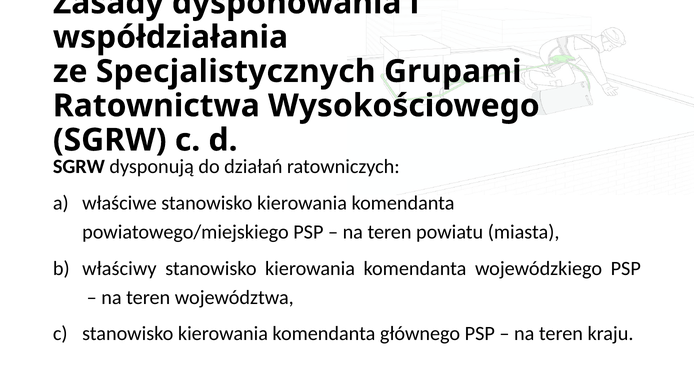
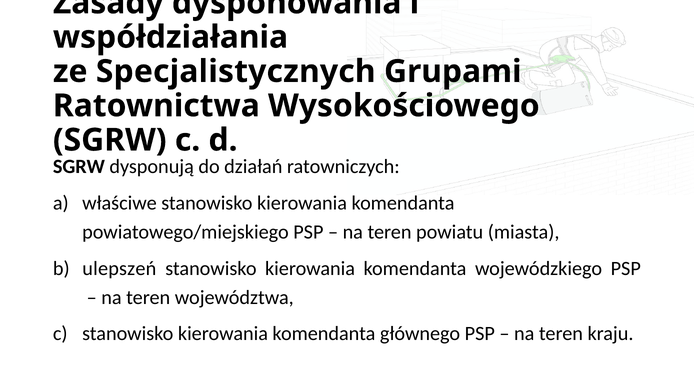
właściwy: właściwy -> ulepszeń (119, 269)
